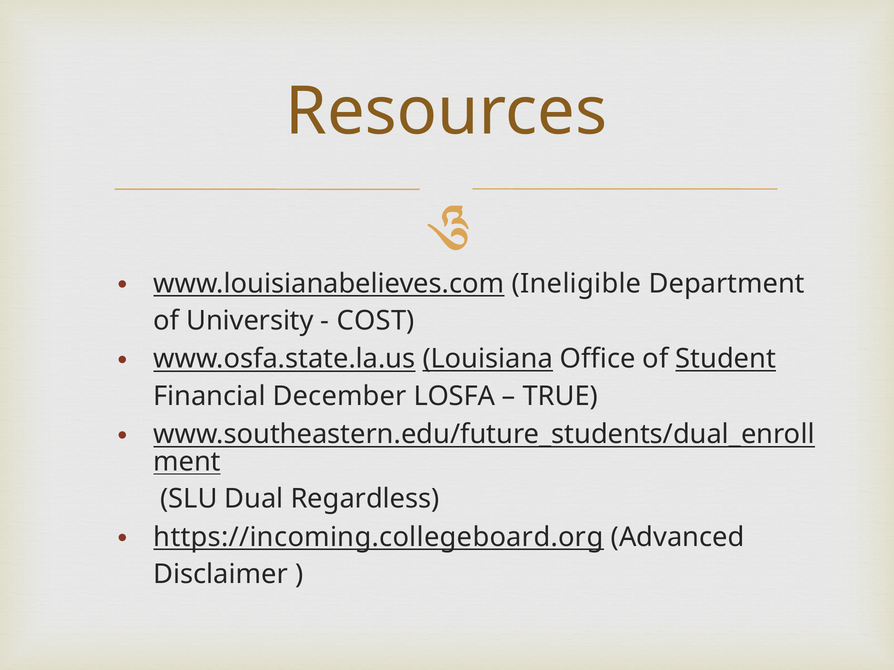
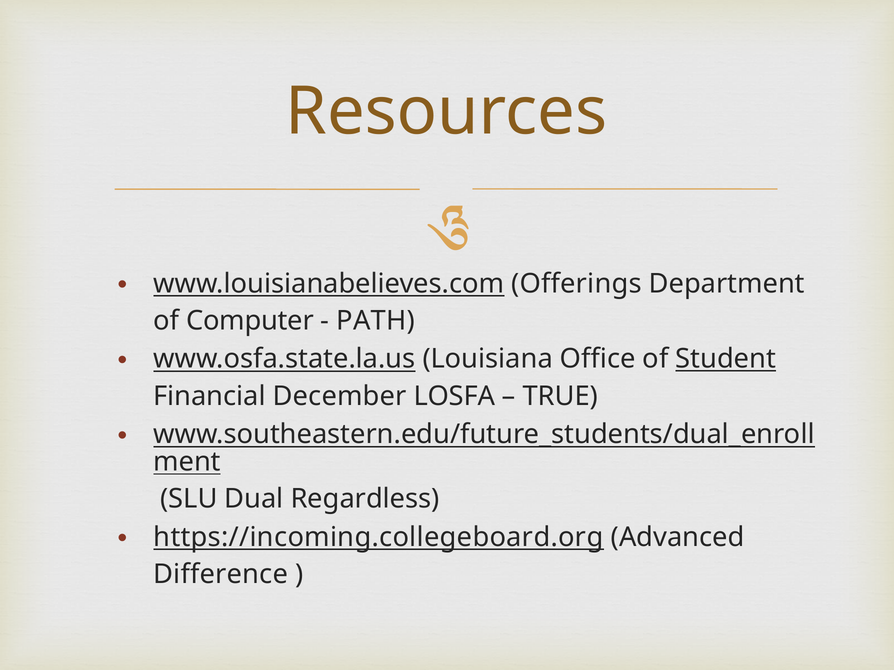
Ineligible: Ineligible -> Offerings (577, 284)
University: University -> Computer (250, 321)
COST: COST -> PATH (376, 321)
Louisiana underline: present -> none (488, 359)
Disclaimer: Disclaimer -> Difference (221, 575)
